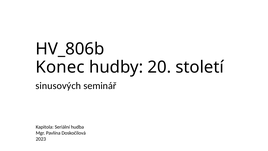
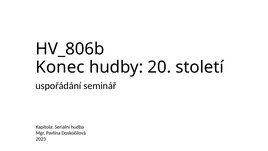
sinusových: sinusových -> uspořádání (58, 86)
